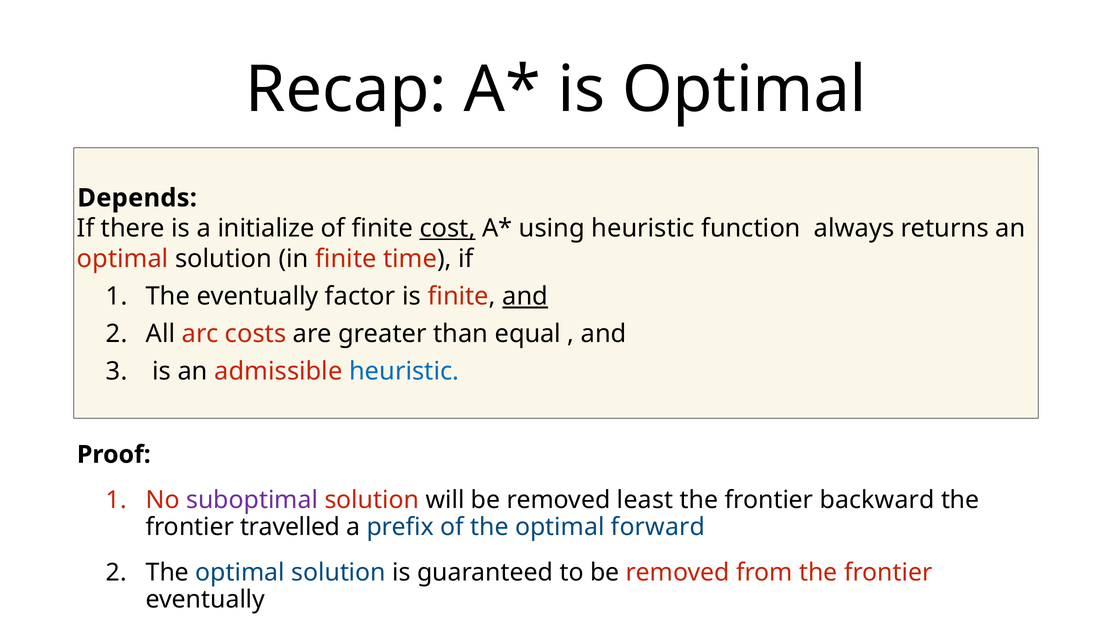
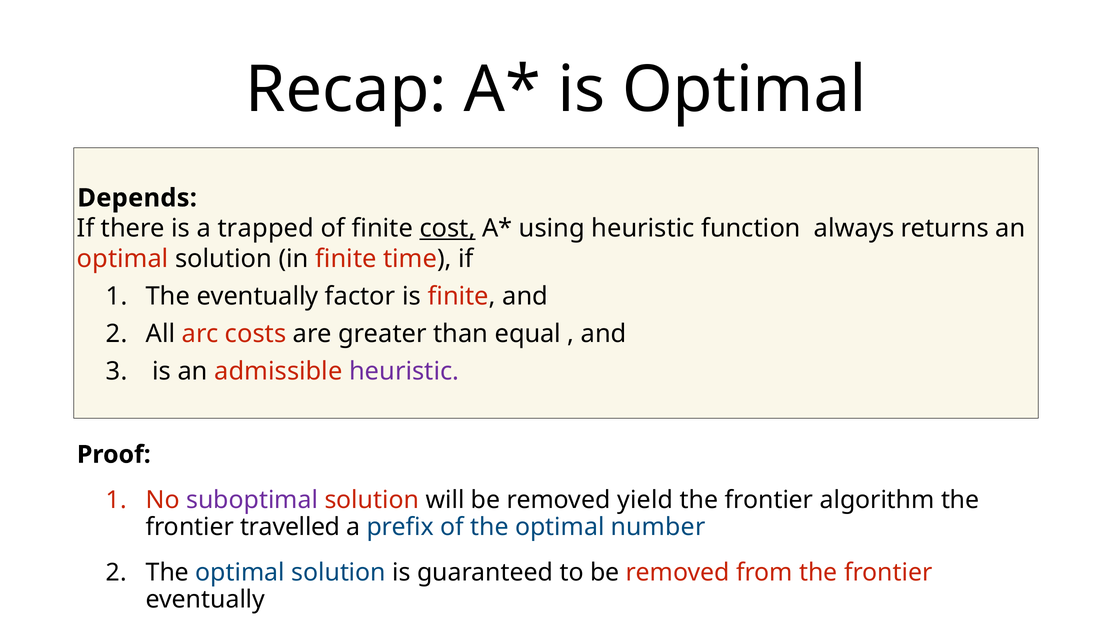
initialize: initialize -> trapped (266, 229)
and underline: present -> none (525, 297)
heuristic colour: blue -> purple (404, 372)
least: least -> yield (645, 501)
backward: backward -> algorithm (877, 501)
forward: forward -> number (658, 528)
